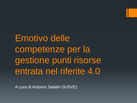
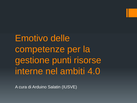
entrata: entrata -> interne (29, 71)
riferite: riferite -> ambiti (73, 71)
